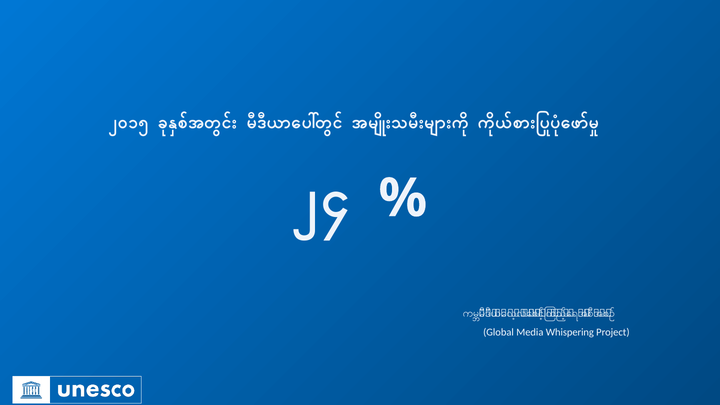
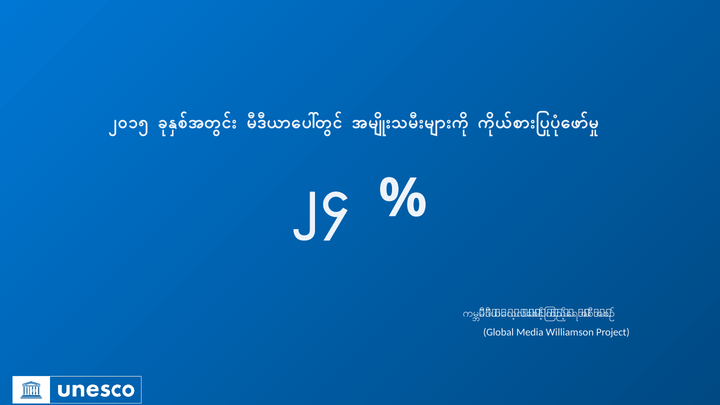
Whispering: Whispering -> Williamson (570, 332)
